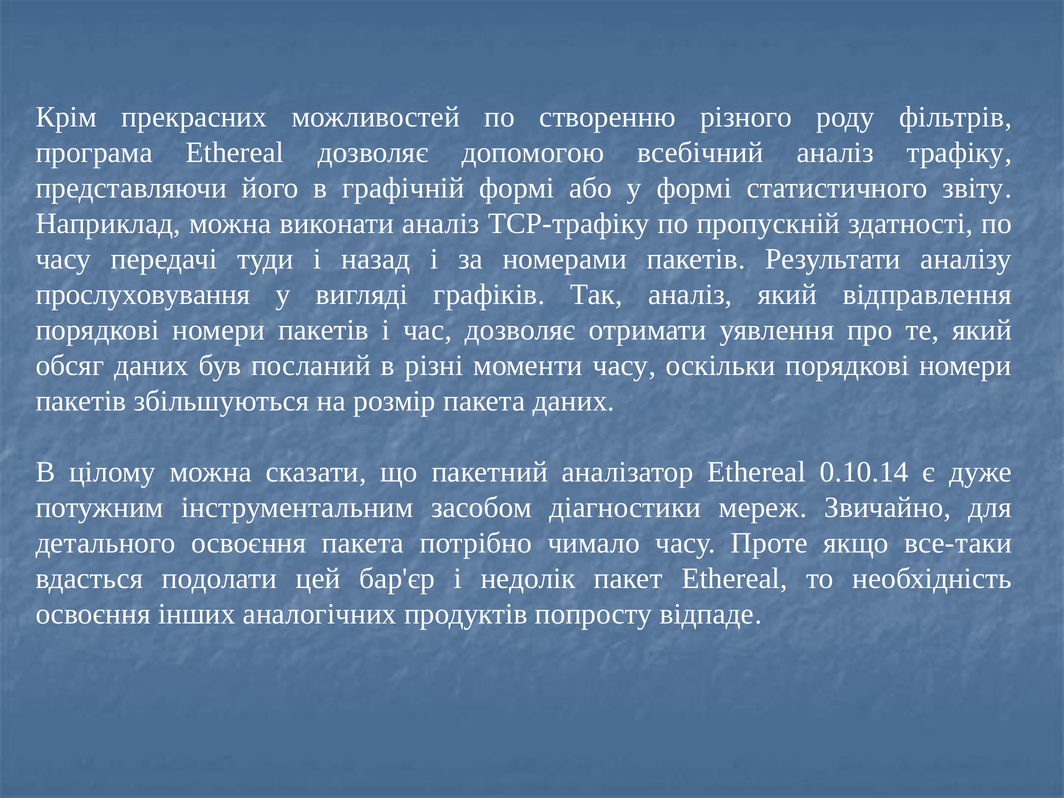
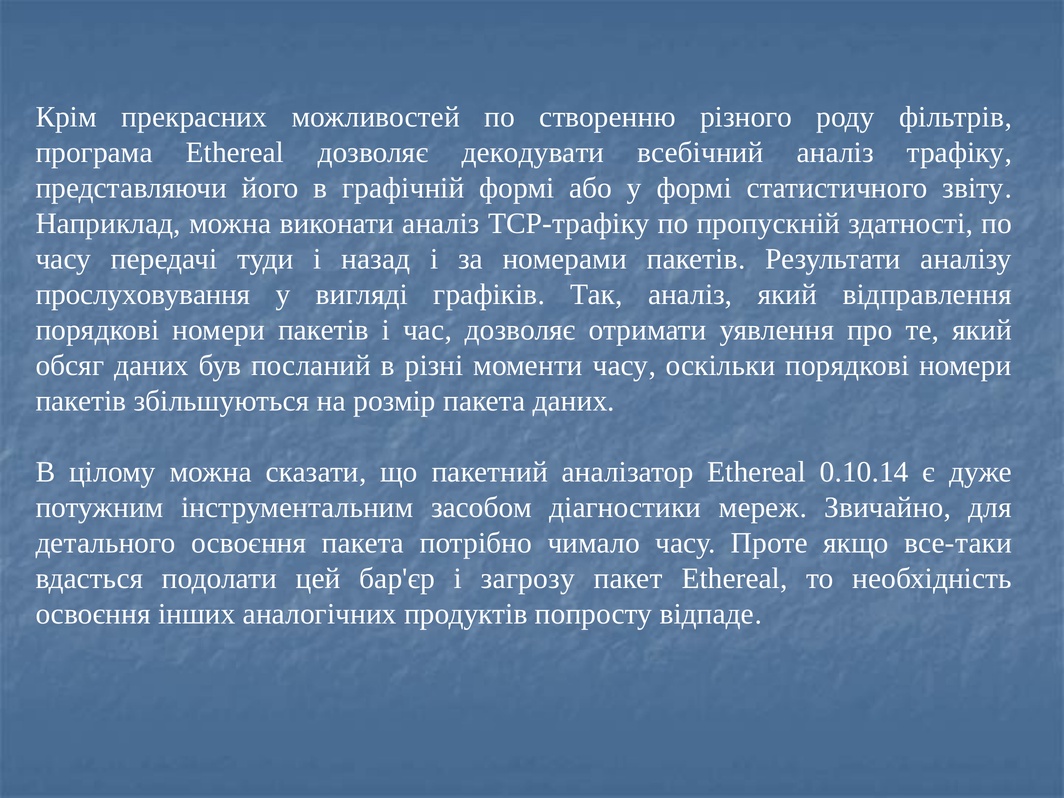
допомогою: допомогою -> декодувати (533, 153)
недолік: недолік -> загрозу (528, 578)
